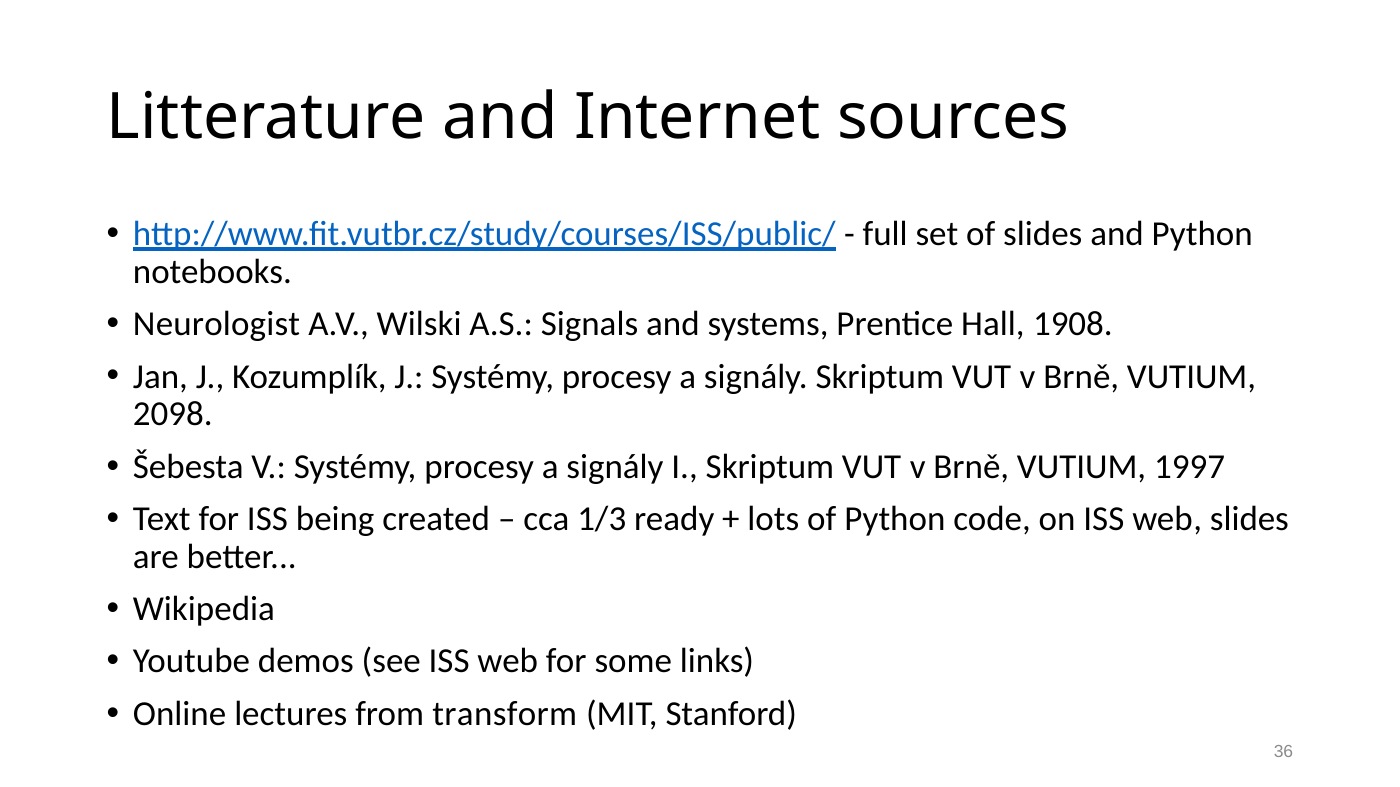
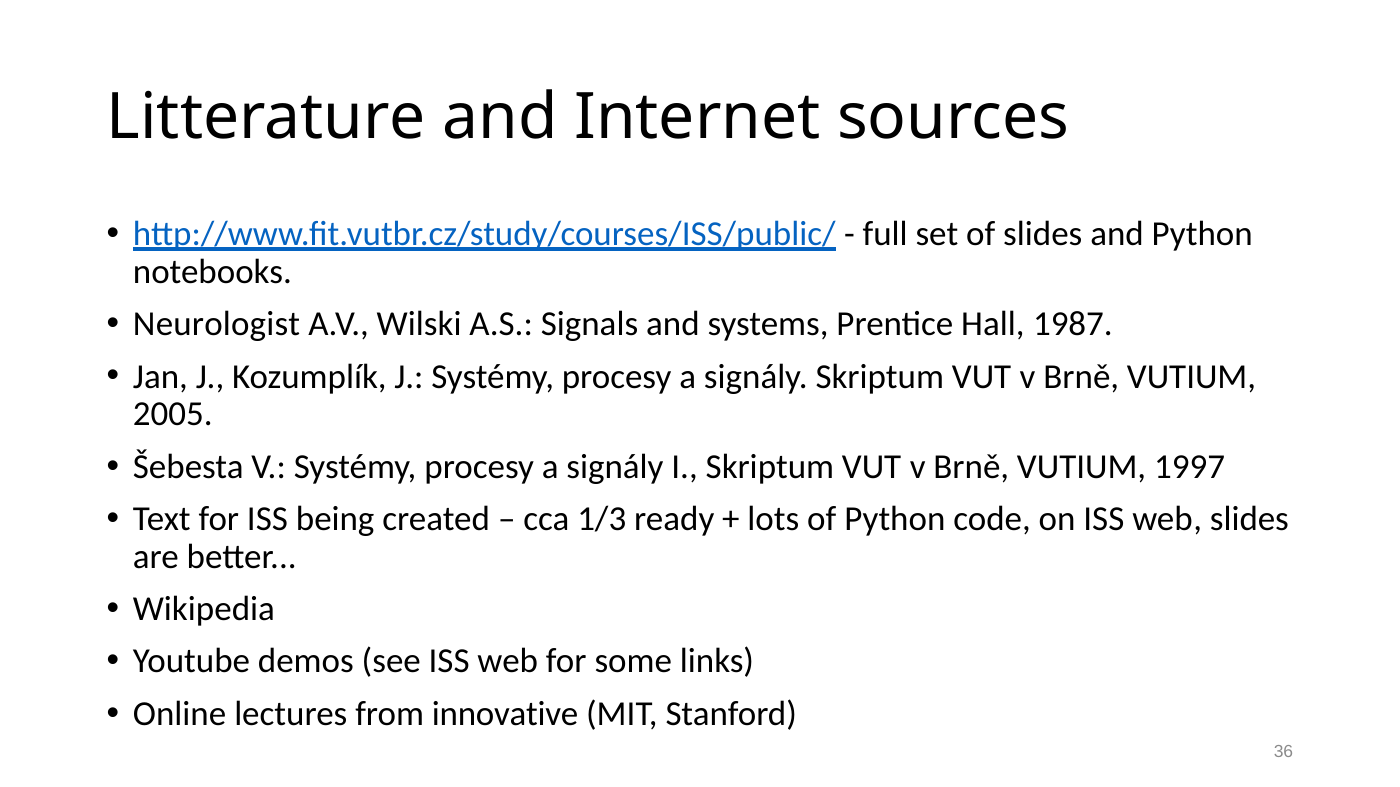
1908: 1908 -> 1987 (1073, 324)
2098: 2098 -> 2005 (173, 415)
transform: transform -> innovative (505, 714)
